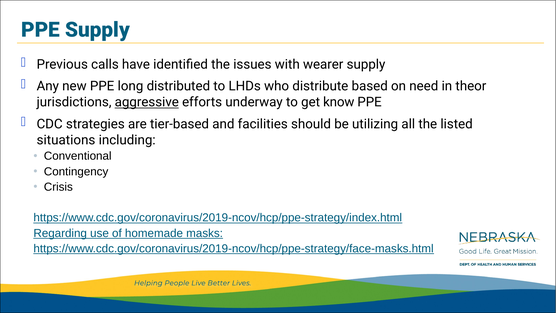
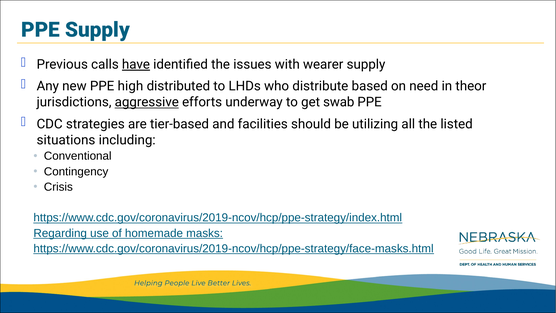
have underline: none -> present (136, 64)
long: long -> high (130, 86)
know: know -> swab (339, 102)
